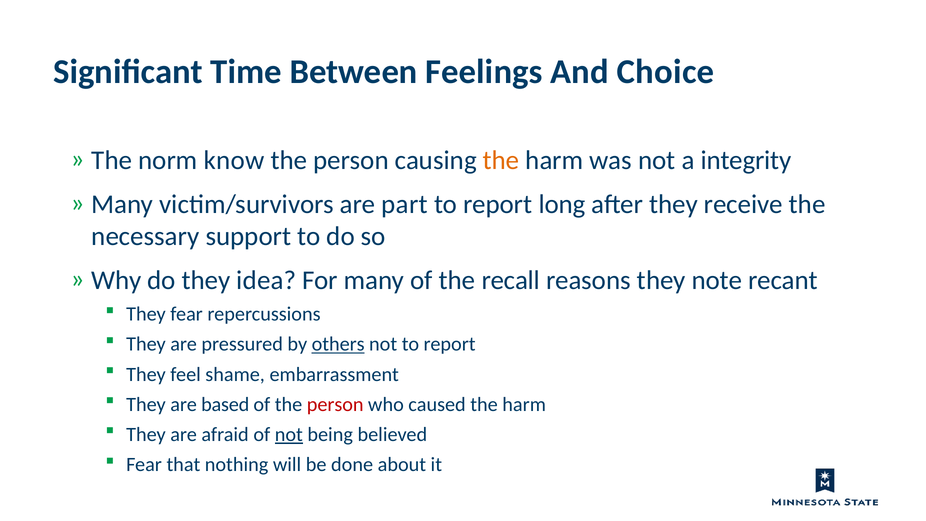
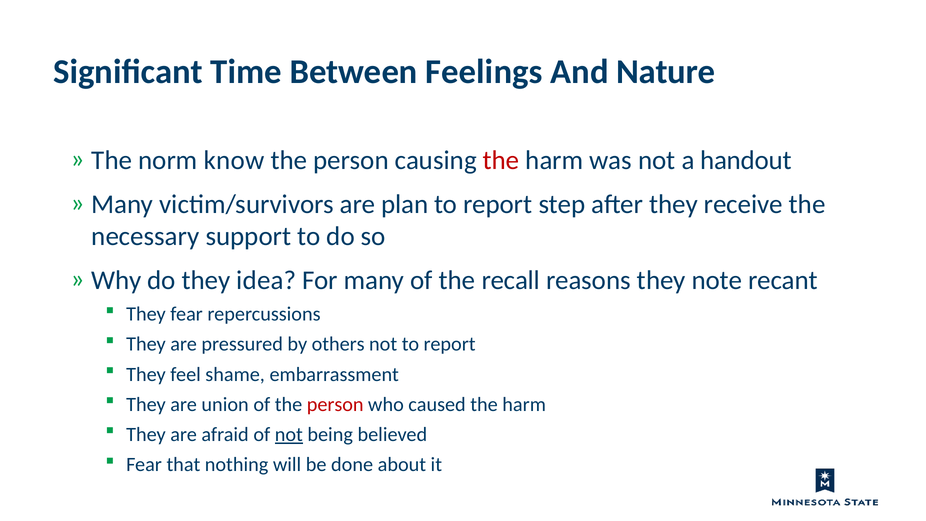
Choice: Choice -> Nature (666, 72)
the colour: orange -> red (501, 160)
integrity: integrity -> handout (746, 160)
part: part -> plan (405, 204)
long: long -> step (562, 204)
others underline: present -> none (338, 344)
based: based -> union (225, 404)
